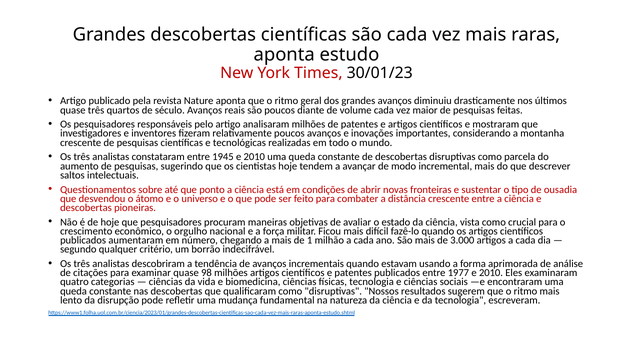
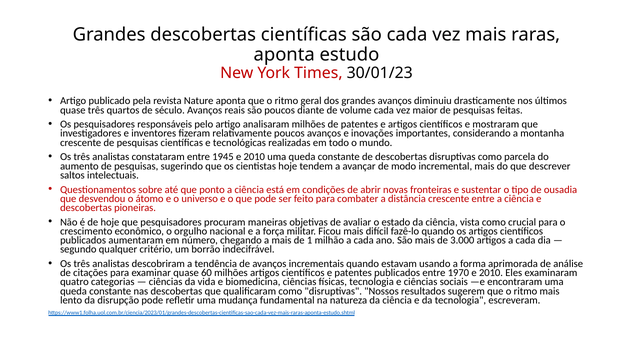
98: 98 -> 60 (206, 273)
1977: 1977 -> 1970 (458, 273)
